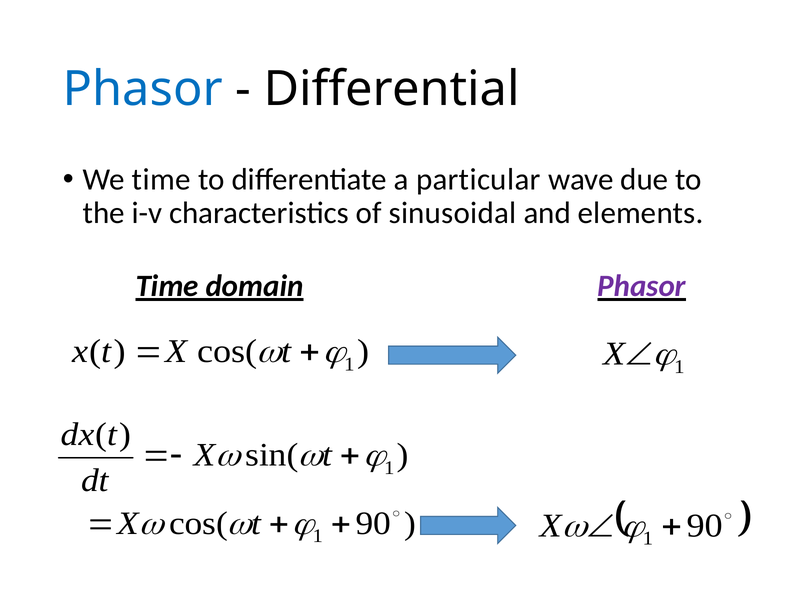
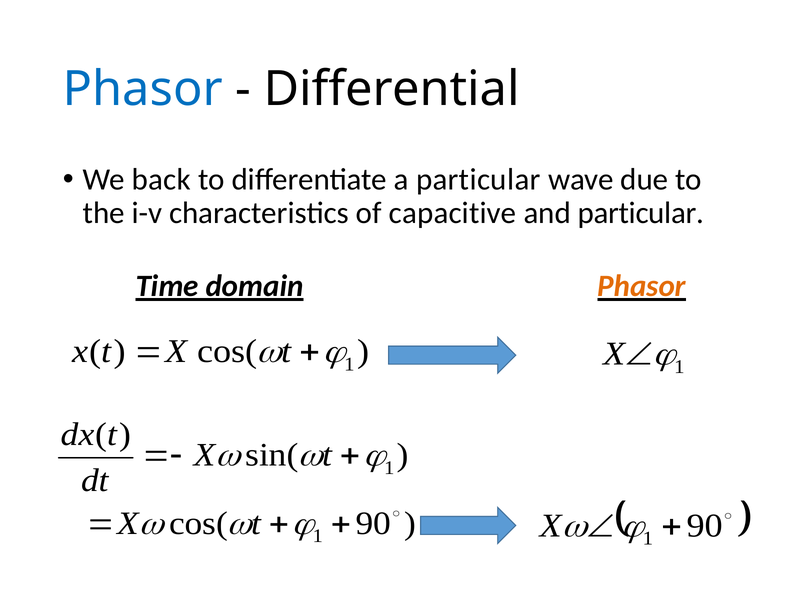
We time: time -> back (161, 180)
sinusoidal: sinusoidal -> capacitive (453, 213)
and elements: elements -> particular (641, 213)
Phasor colour: purple -> orange (642, 286)
